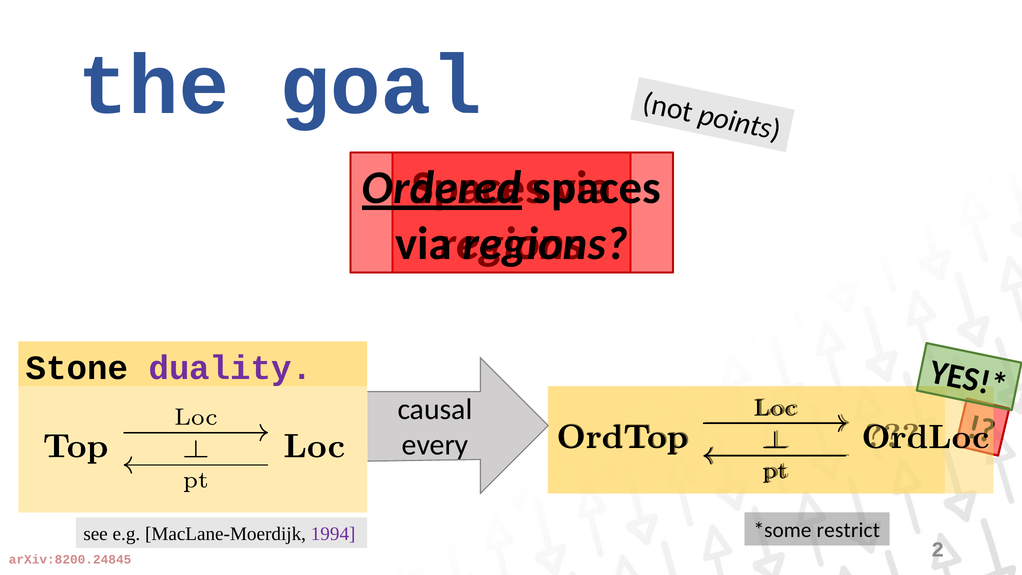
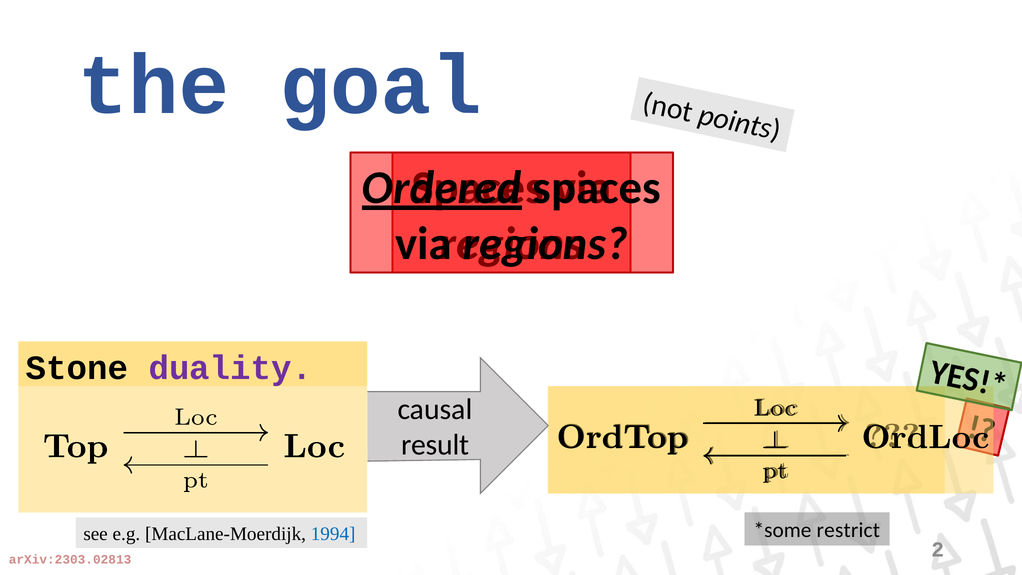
every: every -> result (435, 445)
1994 colour: purple -> blue (333, 534)
arXiv:8200.24845: arXiv:8200.24845 -> arXiv:2303.02813 (70, 559)
